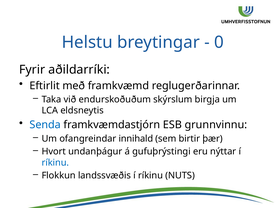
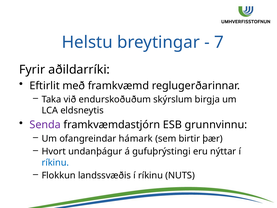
0: 0 -> 7 (219, 42)
Senda colour: blue -> purple (45, 125)
innihald: innihald -> hámark (136, 138)
